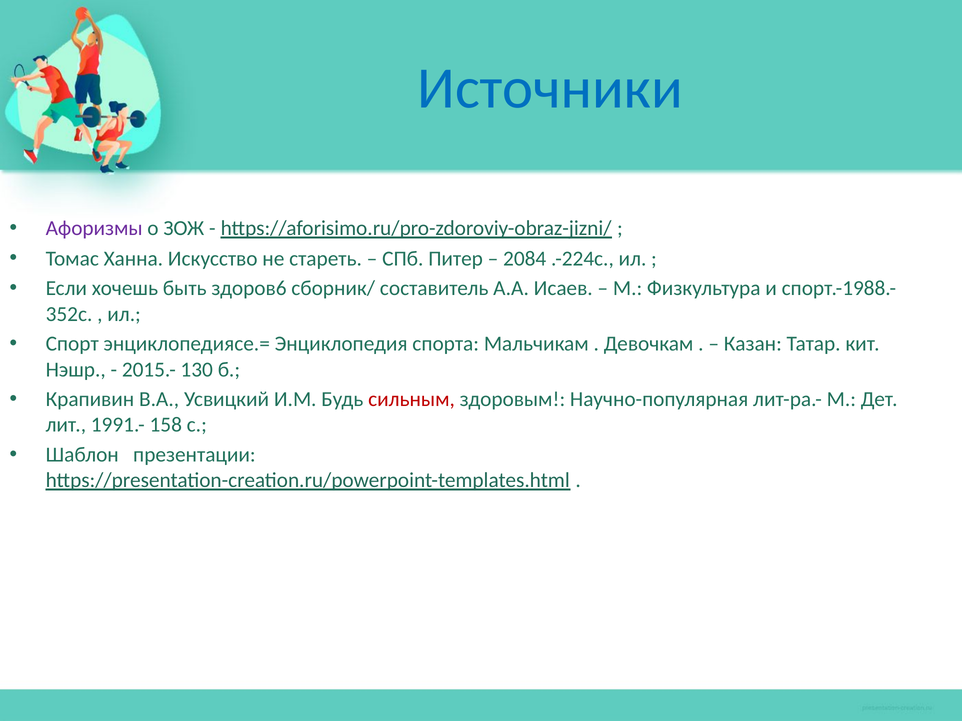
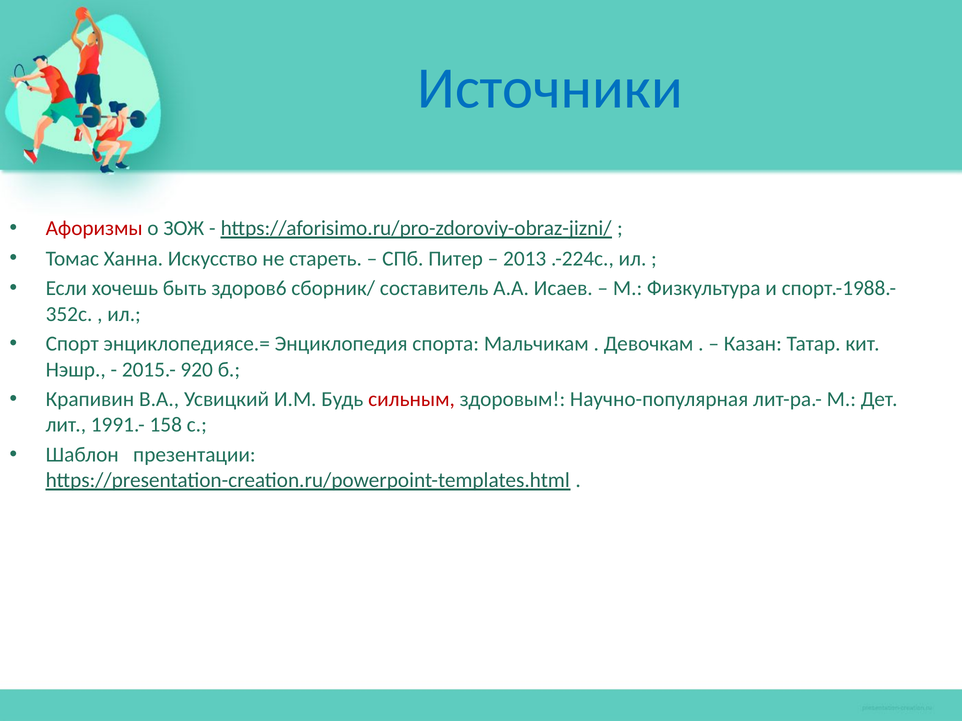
Афоризмы colour: purple -> red (94, 228)
2084: 2084 -> 2013 (525, 259)
130: 130 -> 920 (197, 370)
